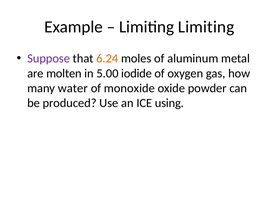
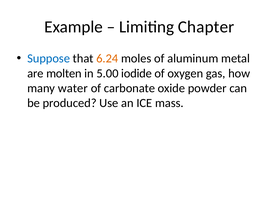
Limiting Limiting: Limiting -> Chapter (206, 27)
Suppose colour: purple -> blue (49, 59)
monoxide: monoxide -> carbonate (129, 88)
using: using -> mass (169, 103)
